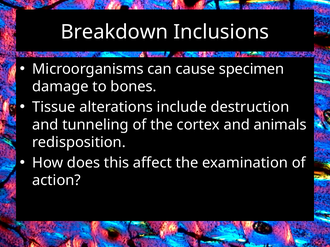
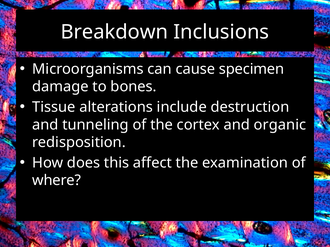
animals: animals -> organic (280, 125)
action: action -> where (57, 181)
